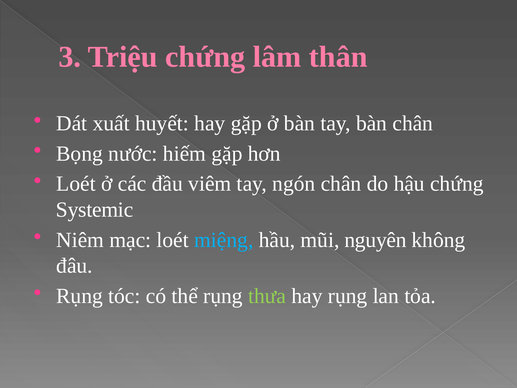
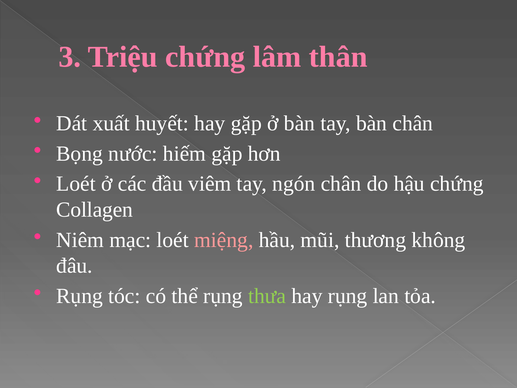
Systemic: Systemic -> Collagen (95, 210)
miệng colour: light blue -> pink (224, 240)
nguyên: nguyên -> thương (375, 240)
